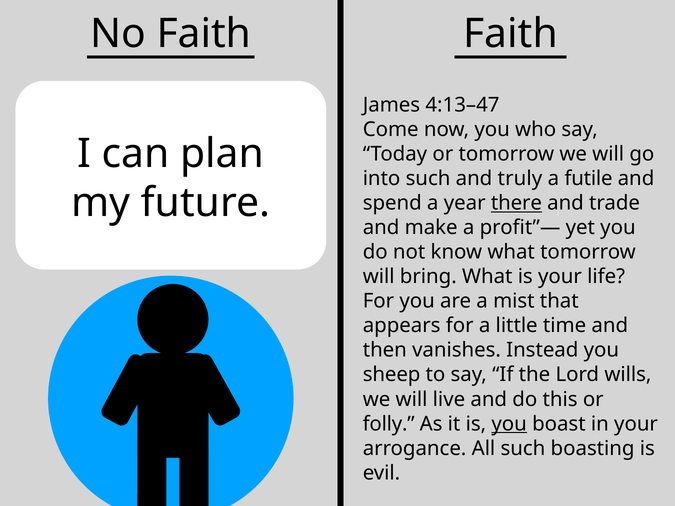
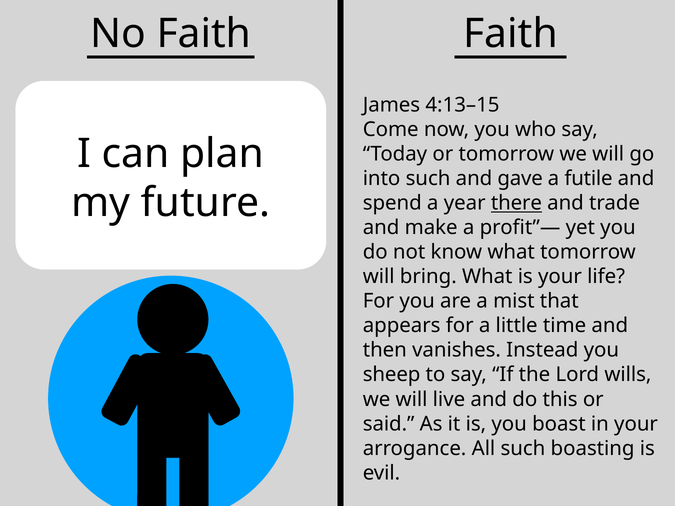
4:13–47: 4:13–47 -> 4:13–15 (462, 105)
truly: truly -> gave (520, 179)
folly: folly -> said (389, 424)
you underline: present -> none (509, 424)
